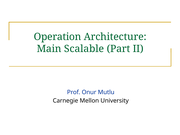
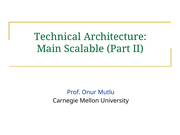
Operation: Operation -> Technical (57, 37)
